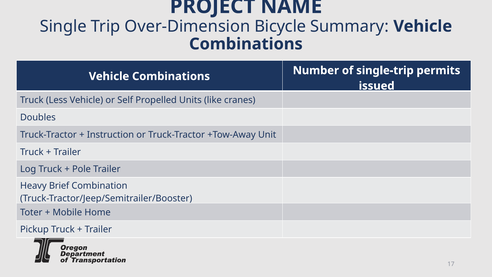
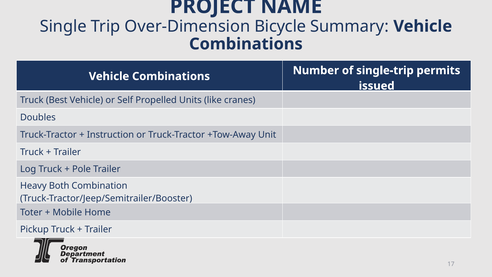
Less: Less -> Best (57, 100)
Brief: Brief -> Both (59, 186)
